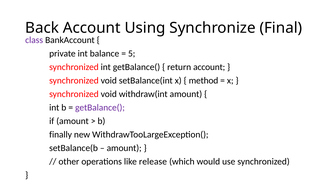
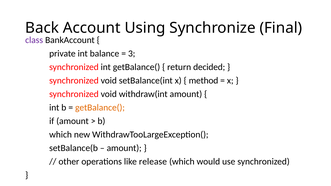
5: 5 -> 3 (132, 54)
return account: account -> decided (209, 67)
getBalance( colour: purple -> orange (100, 108)
finally: finally -> which (61, 135)
